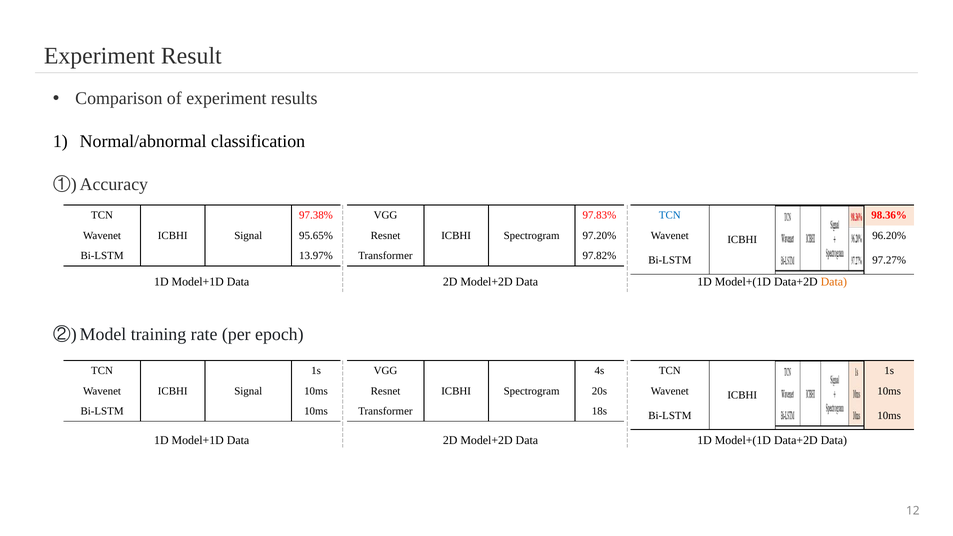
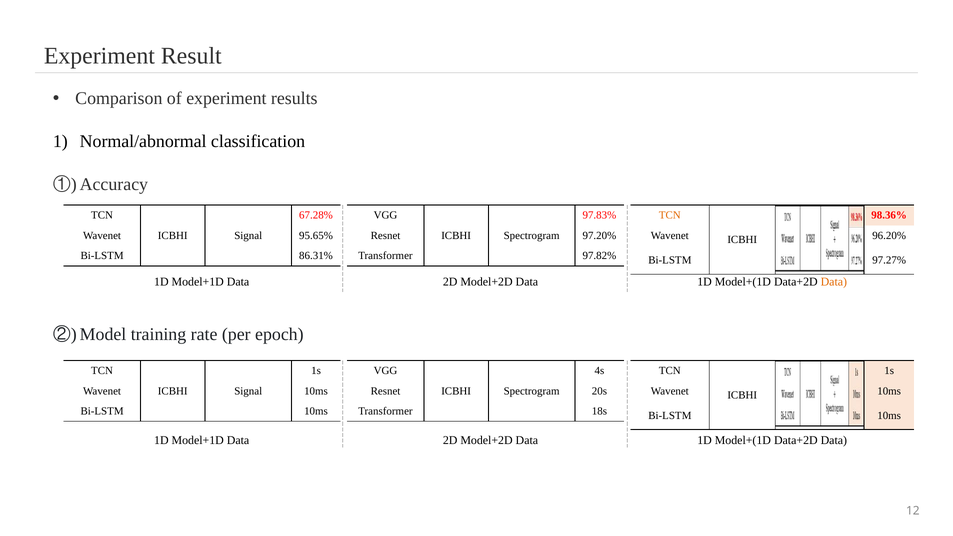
97.38%: 97.38% -> 67.28% (316, 215)
TCN colour: blue -> orange (670, 215)
13.97%: 13.97% -> 86.31% (316, 256)
